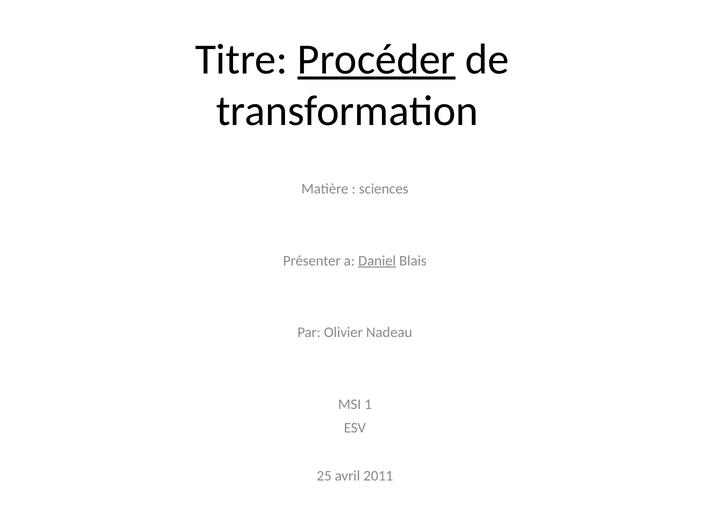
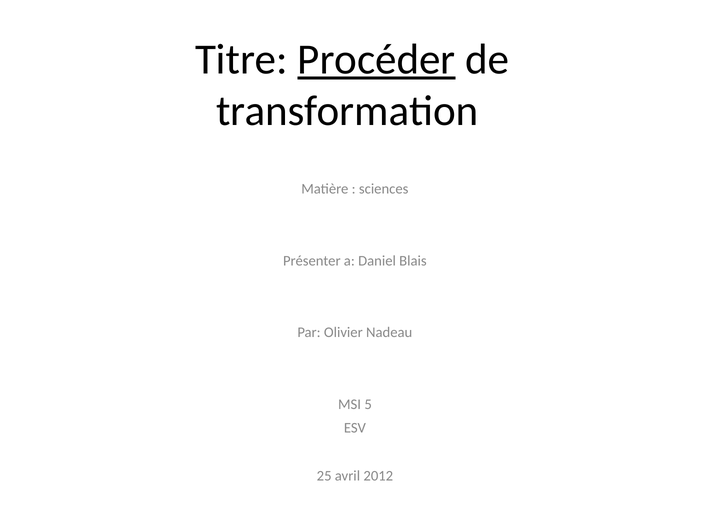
Daniel underline: present -> none (377, 261)
1: 1 -> 5 (368, 404)
2011: 2011 -> 2012 (378, 476)
